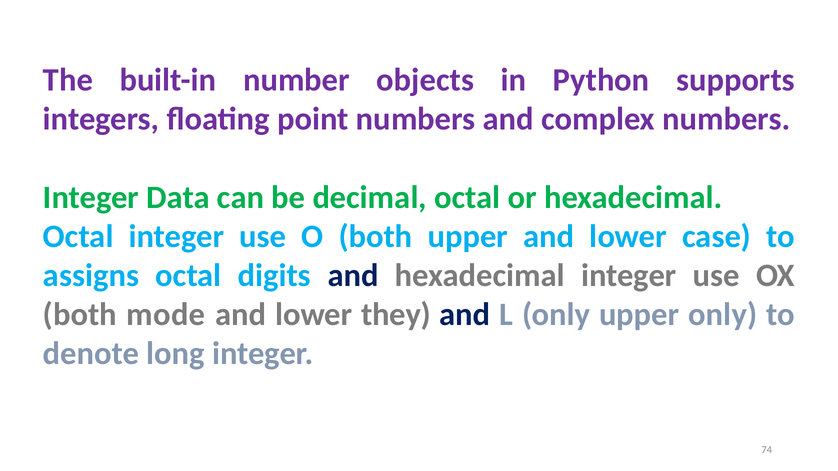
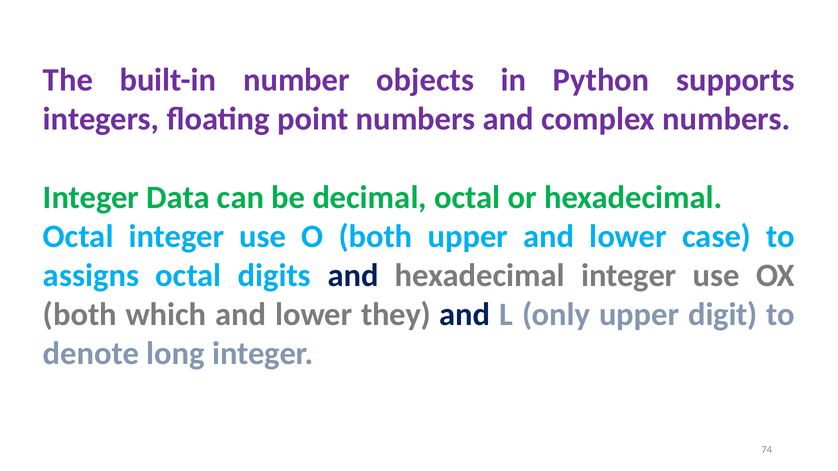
mode: mode -> which (166, 315)
upper only: only -> digit (723, 315)
